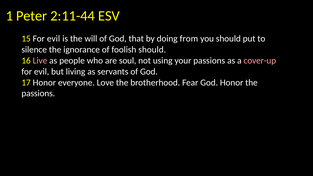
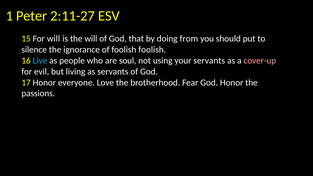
2:11-44: 2:11-44 -> 2:11-27 (73, 16)
15 For evil: evil -> will (54, 39)
foolish should: should -> foolish (152, 50)
Live colour: pink -> light blue (40, 61)
your passions: passions -> servants (209, 61)
